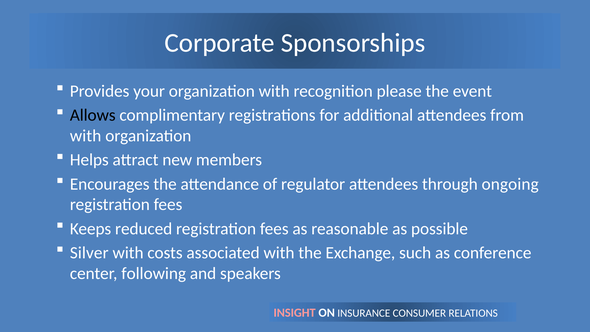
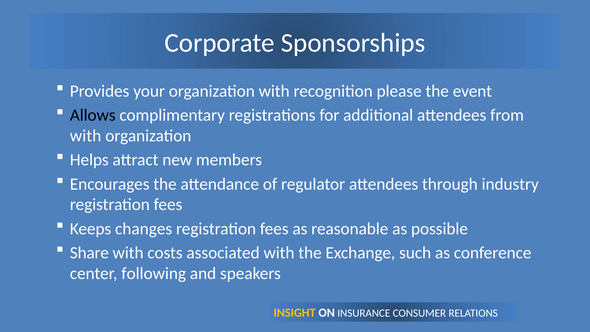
ongoing: ongoing -> industry (510, 184)
reduced: reduced -> changes (144, 229)
Silver: Silver -> Share (89, 253)
INSIGHT colour: pink -> yellow (295, 313)
